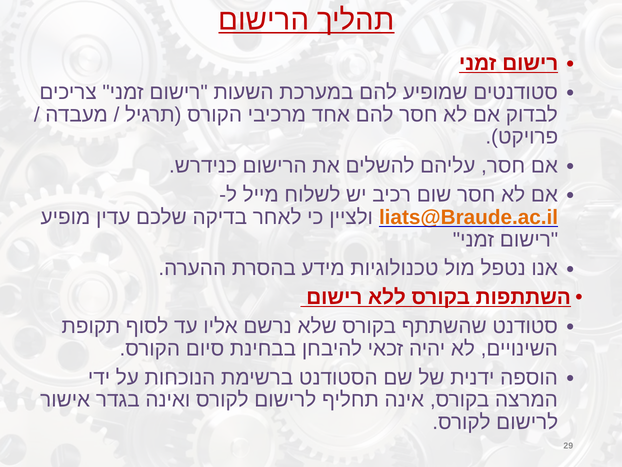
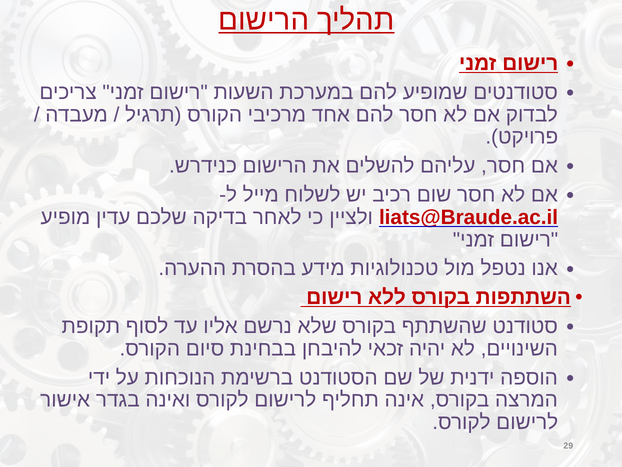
liats@Braude.ac.il colour: orange -> red (469, 217)
